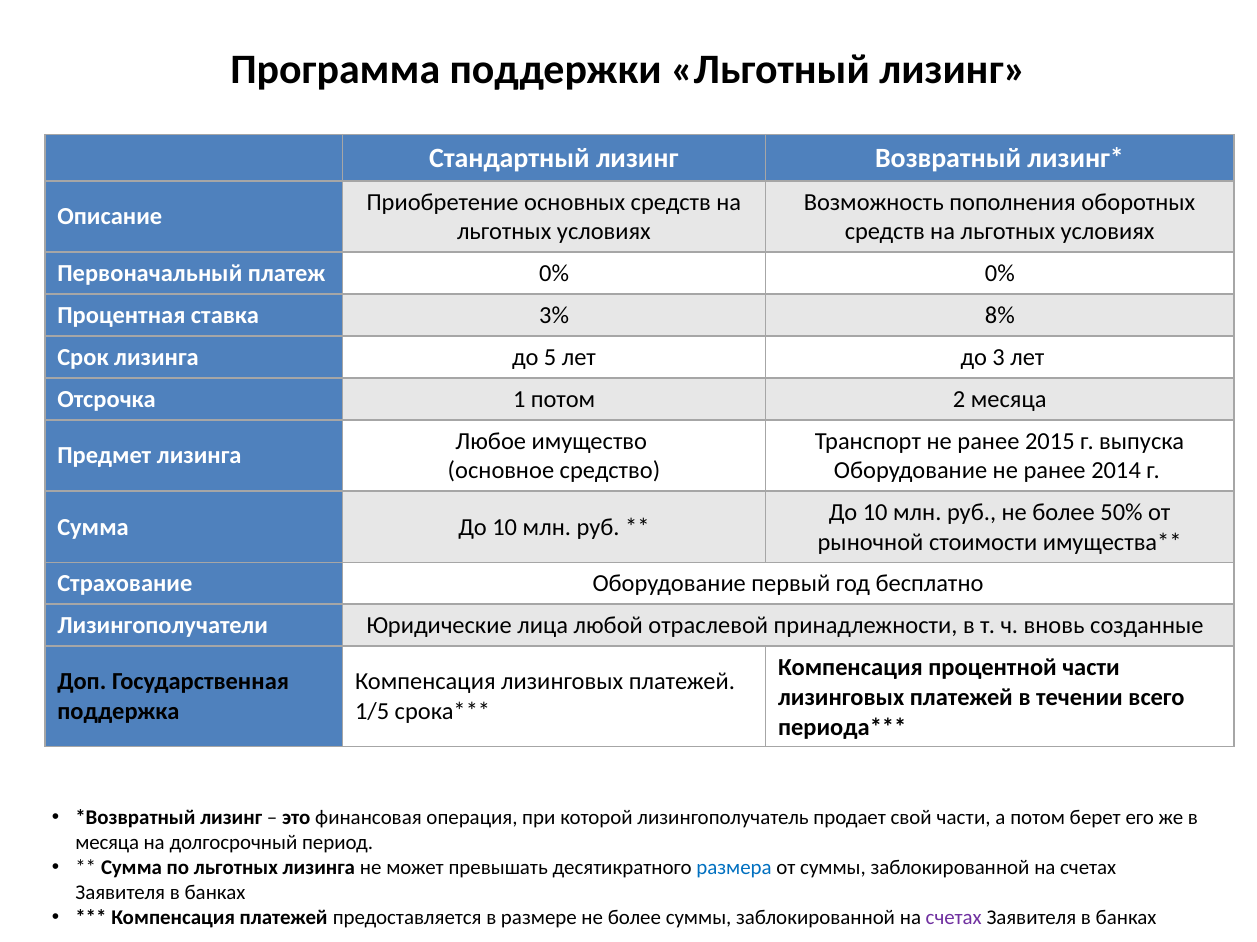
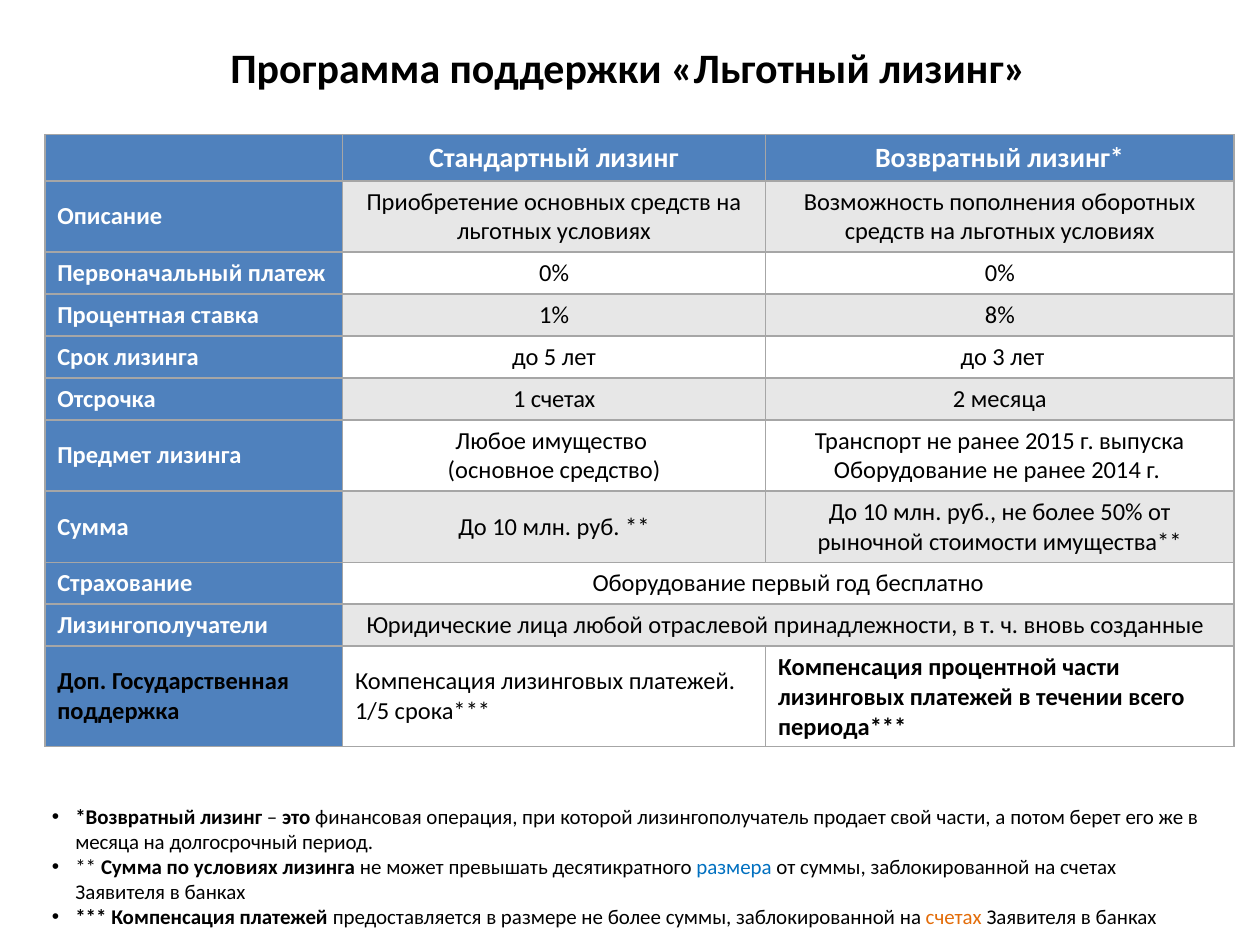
3%: 3% -> 1% (554, 316)
1 потом: потом -> счетах (563, 400)
по льготных: льготных -> условиях (236, 868)
счетах colour: purple -> orange (954, 919)
